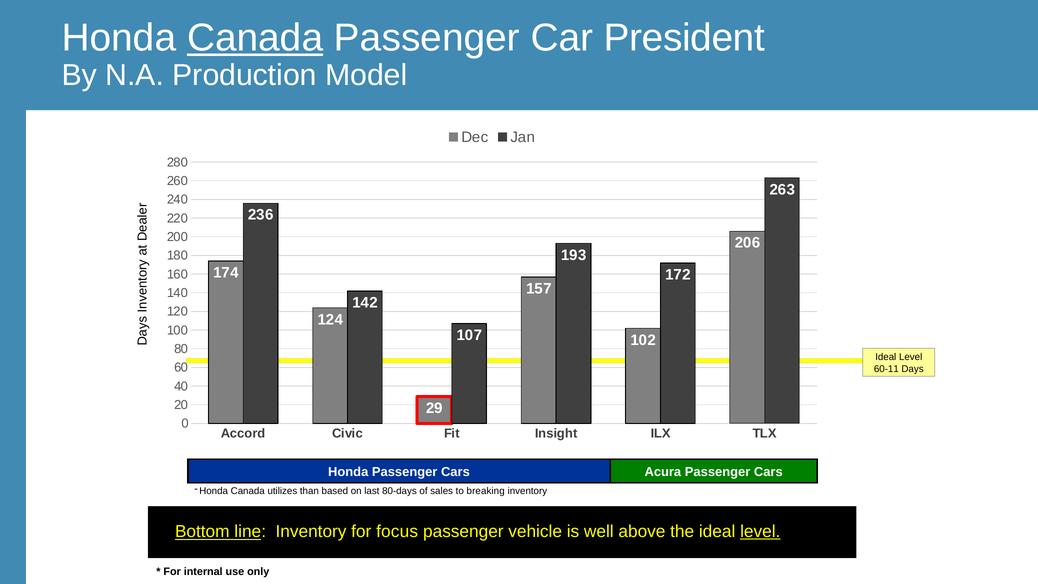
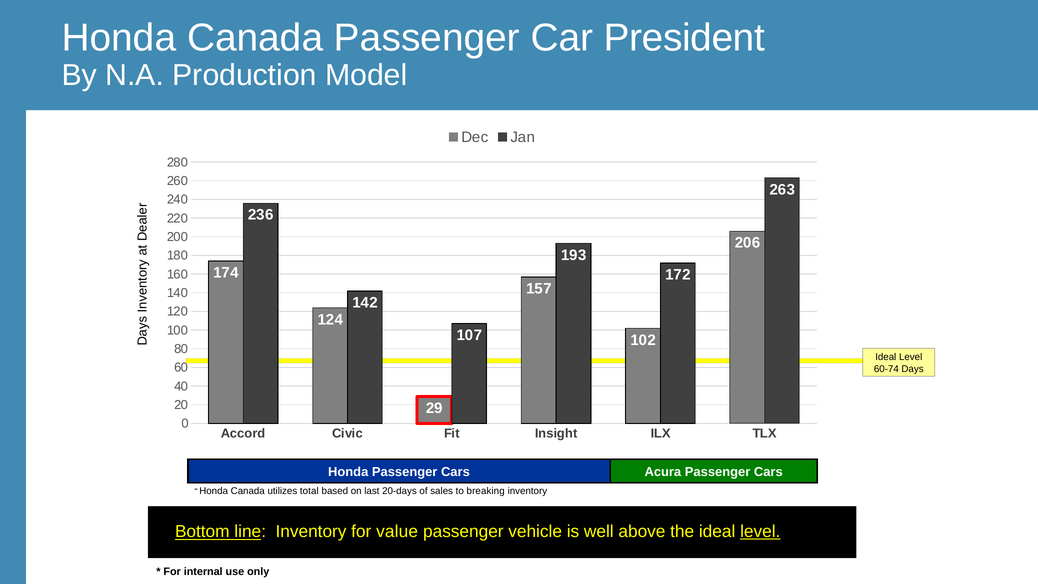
Canada underline: present -> none (255, 38)
60-11: 60-11 -> 60-74 (886, 369)
than: than -> total (309, 491)
80-days: 80-days -> 20-days (399, 491)
focus: focus -> value (397, 532)
